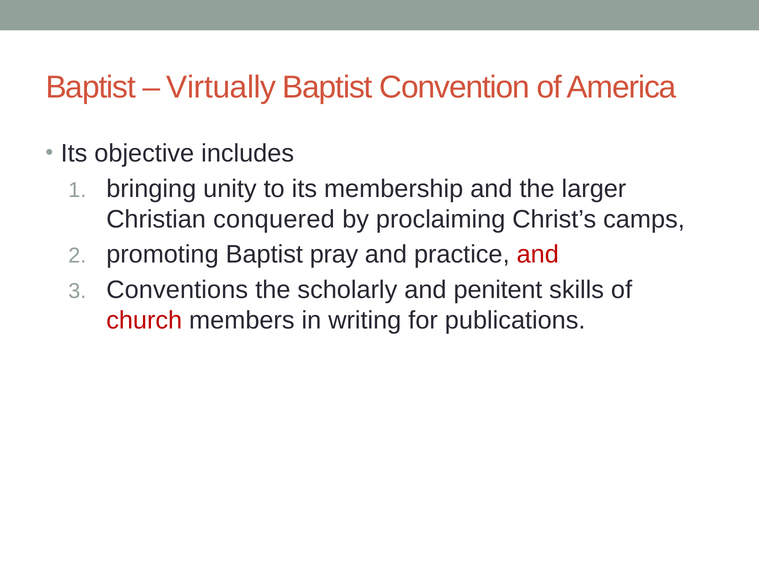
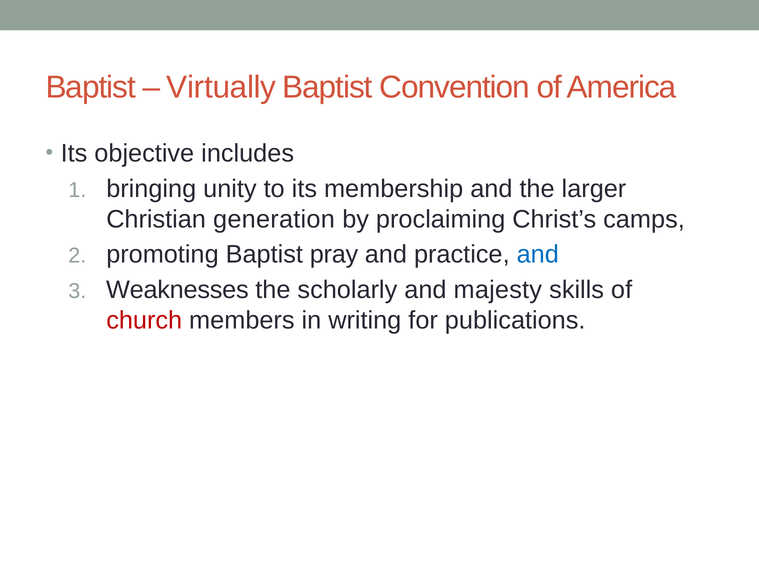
conquered: conquered -> generation (274, 219)
and colour: red -> blue (538, 255)
Conventions: Conventions -> Weaknesses (177, 290)
penitent: penitent -> majesty (498, 290)
